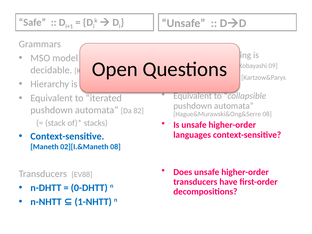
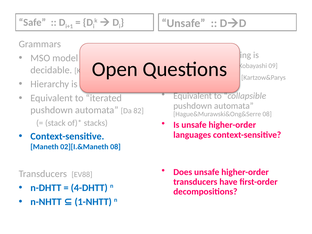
0-DHTT: 0-DHTT -> 4-DHTT (89, 188)
